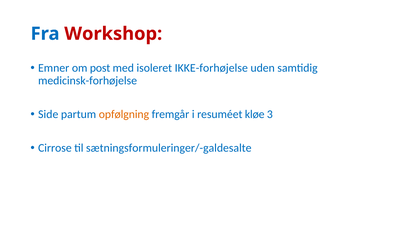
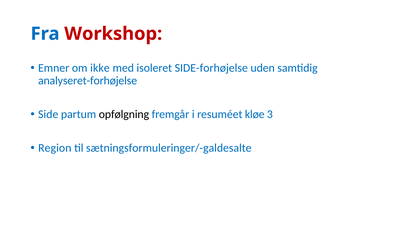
post: post -> ikke (100, 68)
IKKE-forhøjelse: IKKE-forhøjelse -> SIDE-forhøjelse (211, 68)
medicinsk-forhøjelse: medicinsk-forhøjelse -> analyseret-forhøjelse (88, 80)
opfølgning colour: orange -> black (124, 114)
Cirrose: Cirrose -> Region (55, 148)
